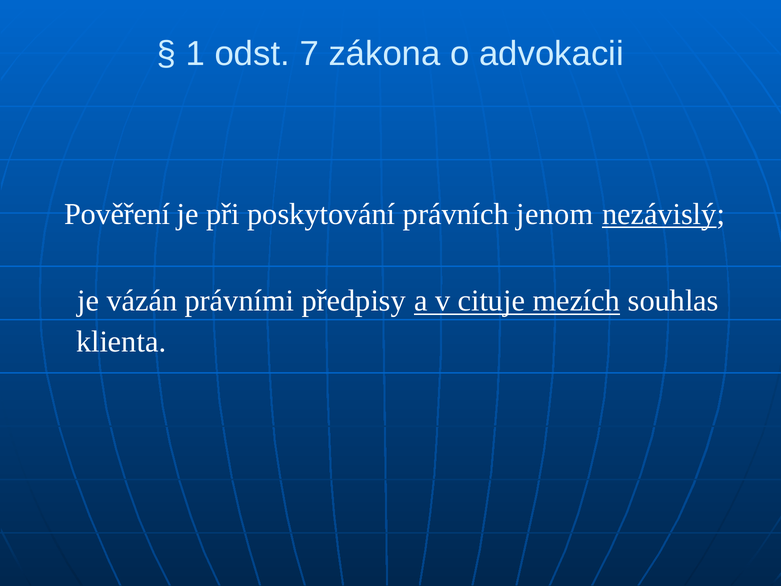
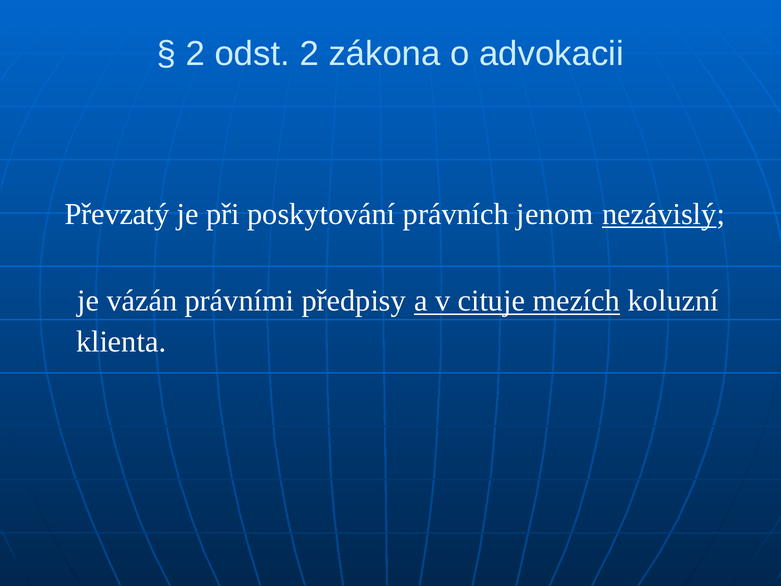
1: 1 -> 2 (195, 54)
odst 7: 7 -> 2 (309, 54)
Pověření: Pověření -> Převzatý (117, 214)
souhlas: souhlas -> koluzní (673, 301)
